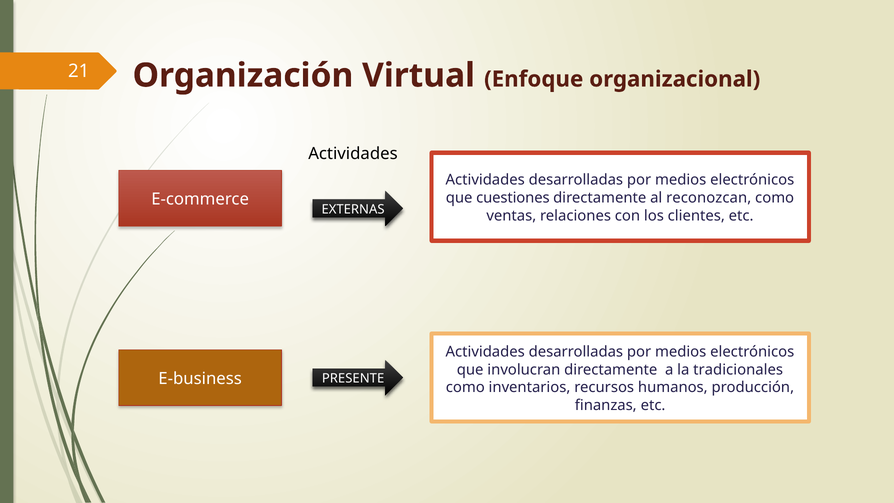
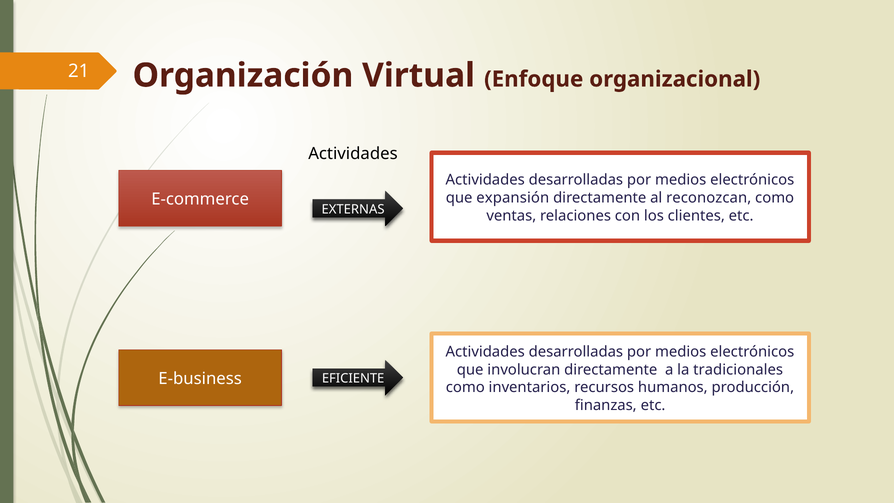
cuestiones: cuestiones -> expansión (513, 198)
PRESENTE: PRESENTE -> EFICIENTE (353, 378)
